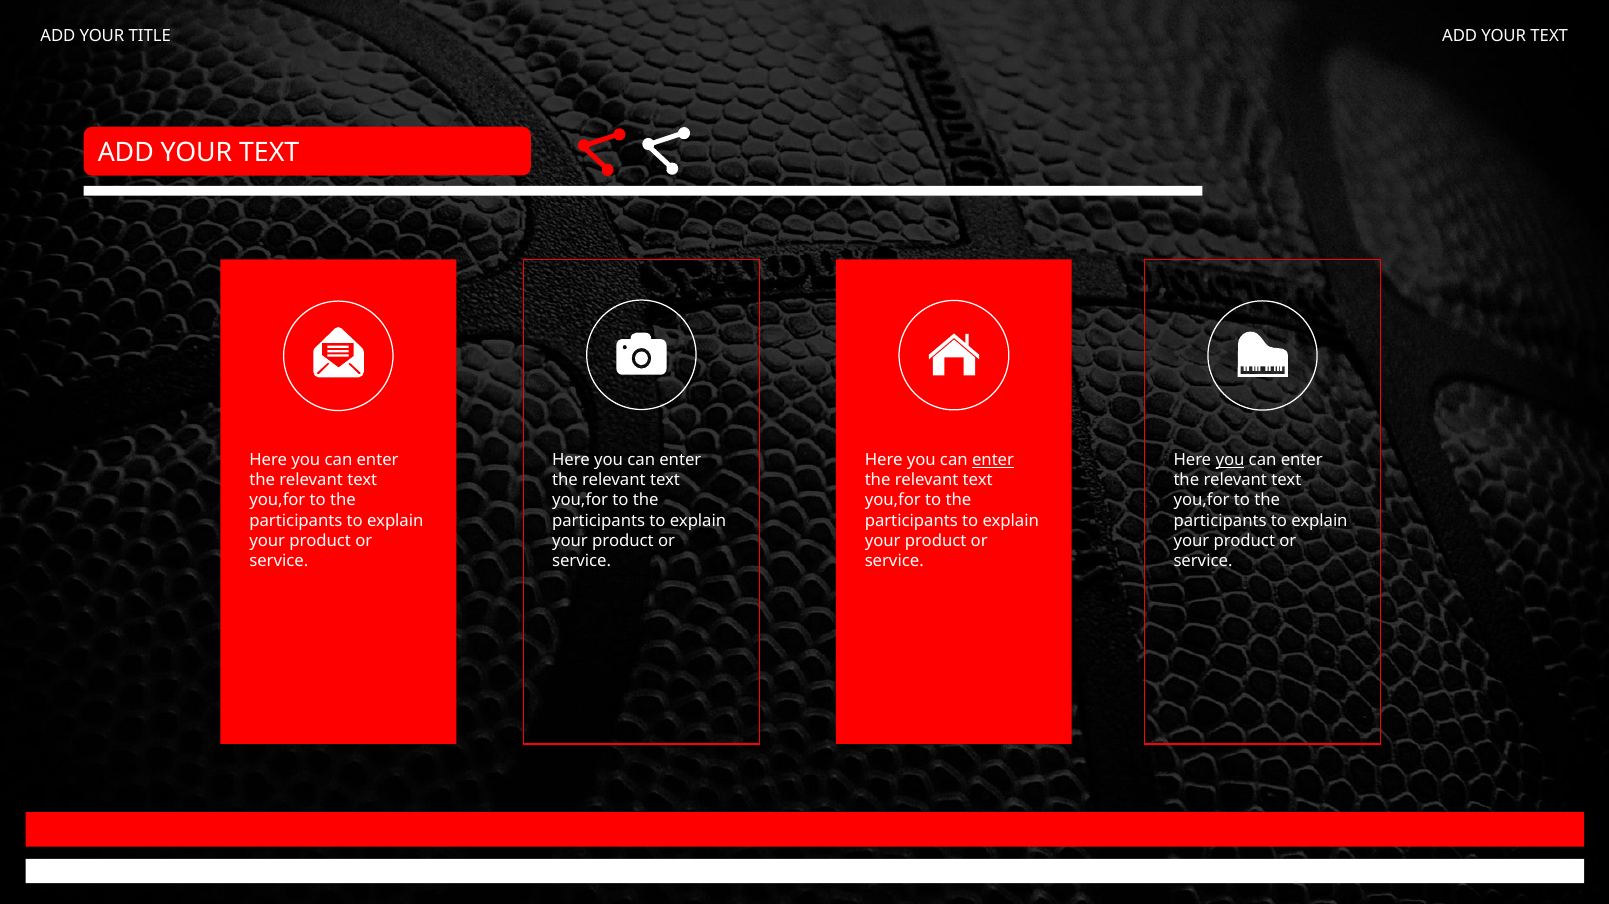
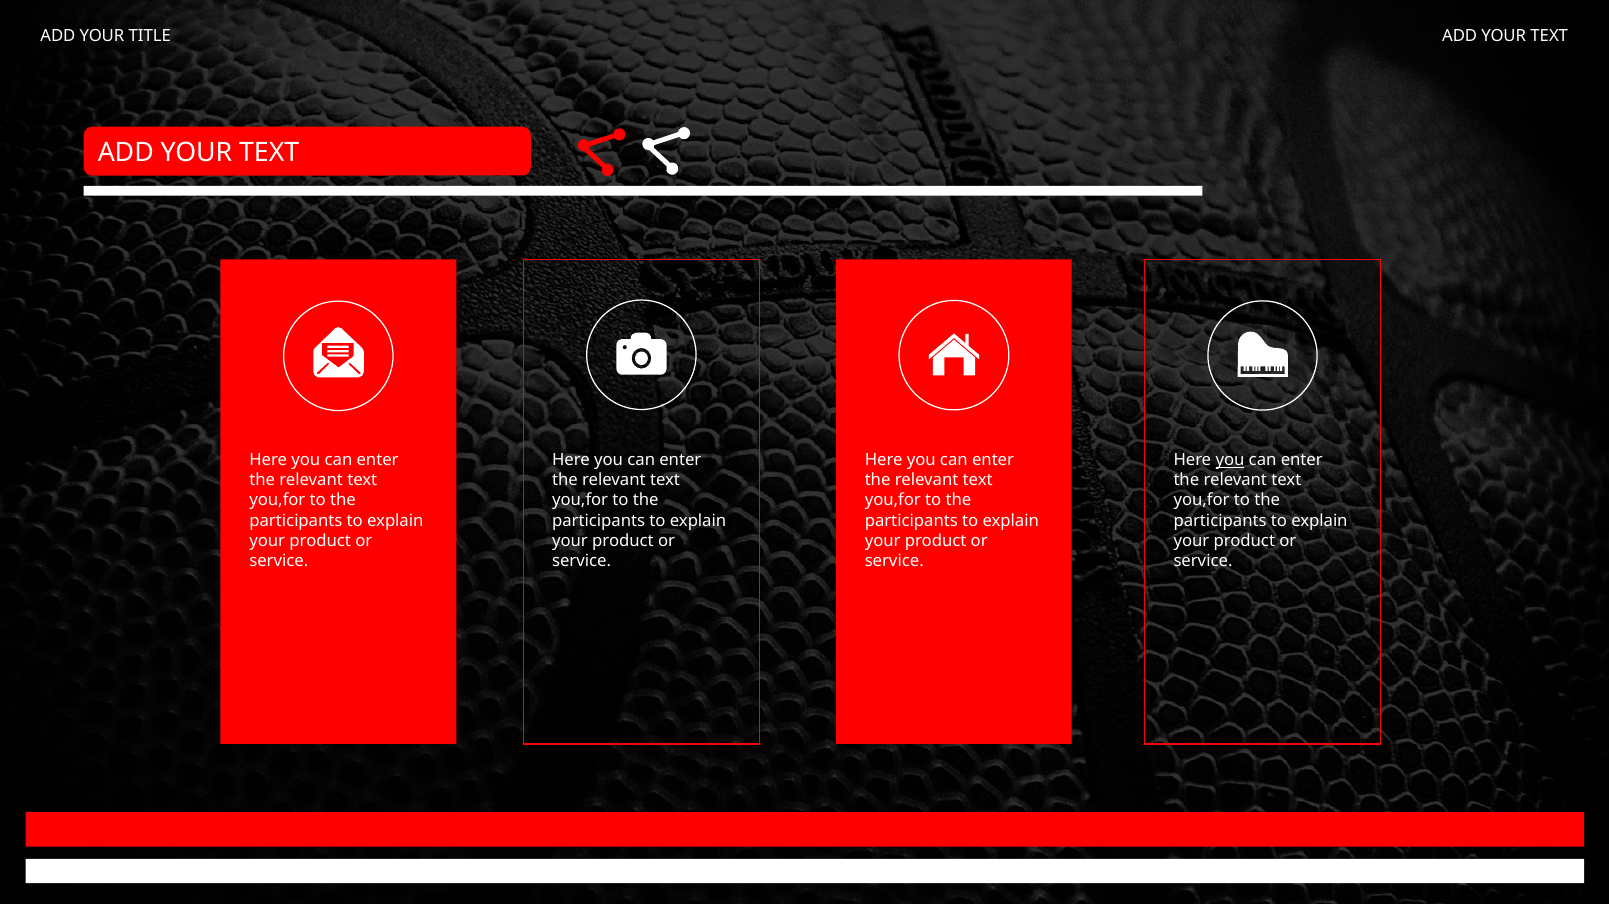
enter underline: present -> none (993, 460)
